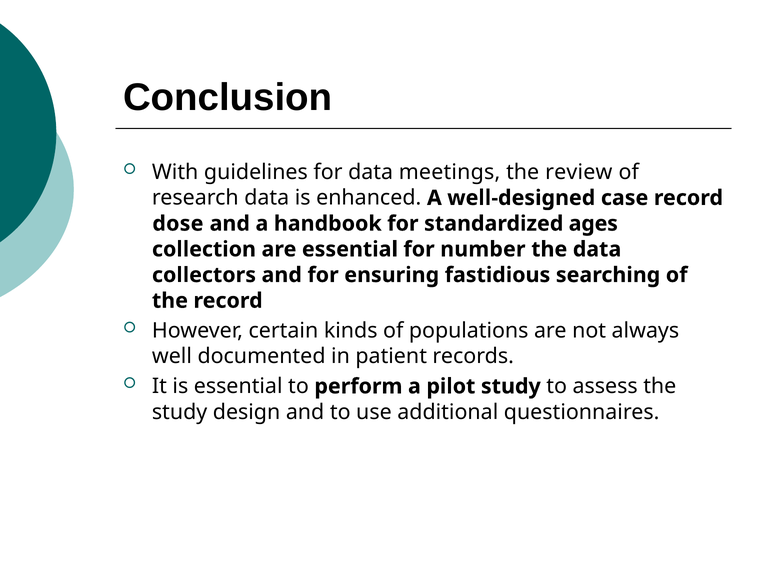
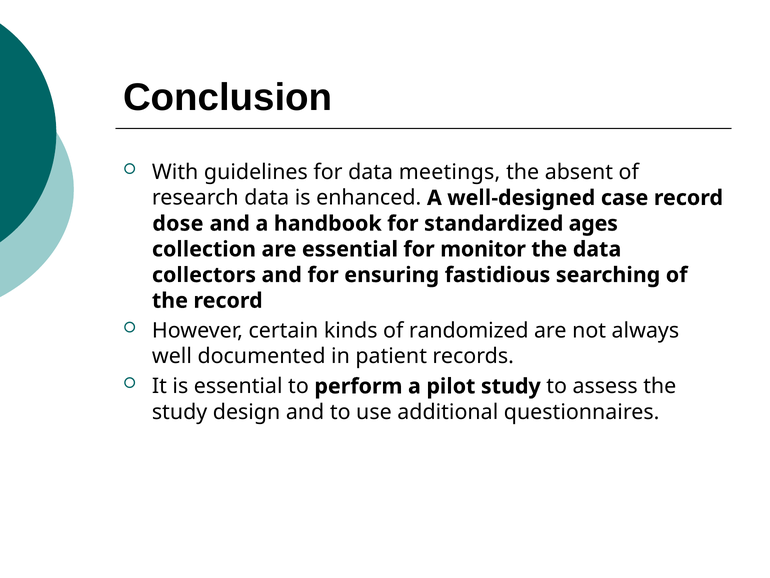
review: review -> absent (579, 172)
number: number -> monitor (483, 249)
populations: populations -> randomized (469, 330)
